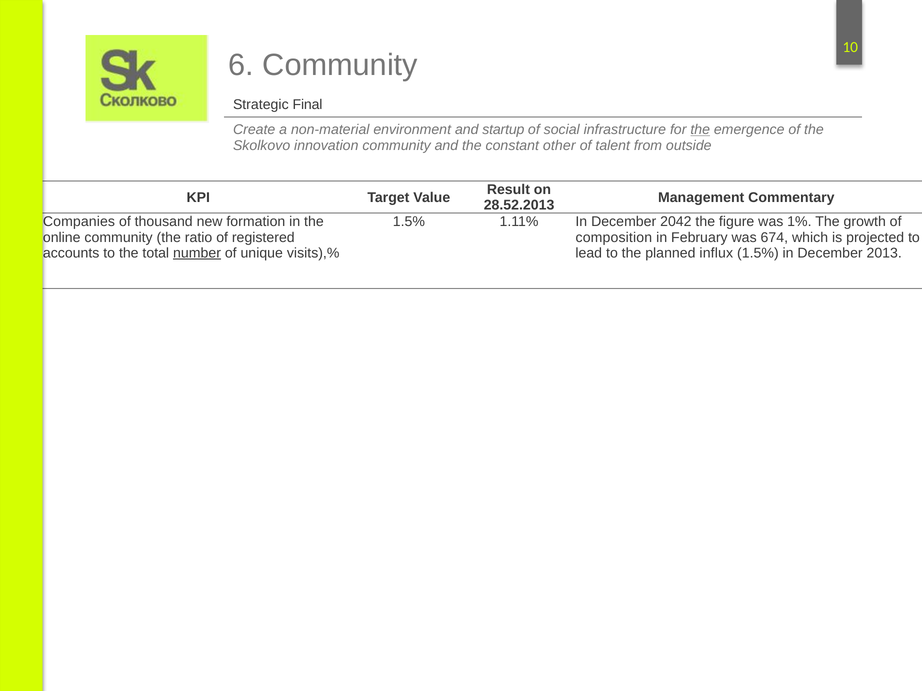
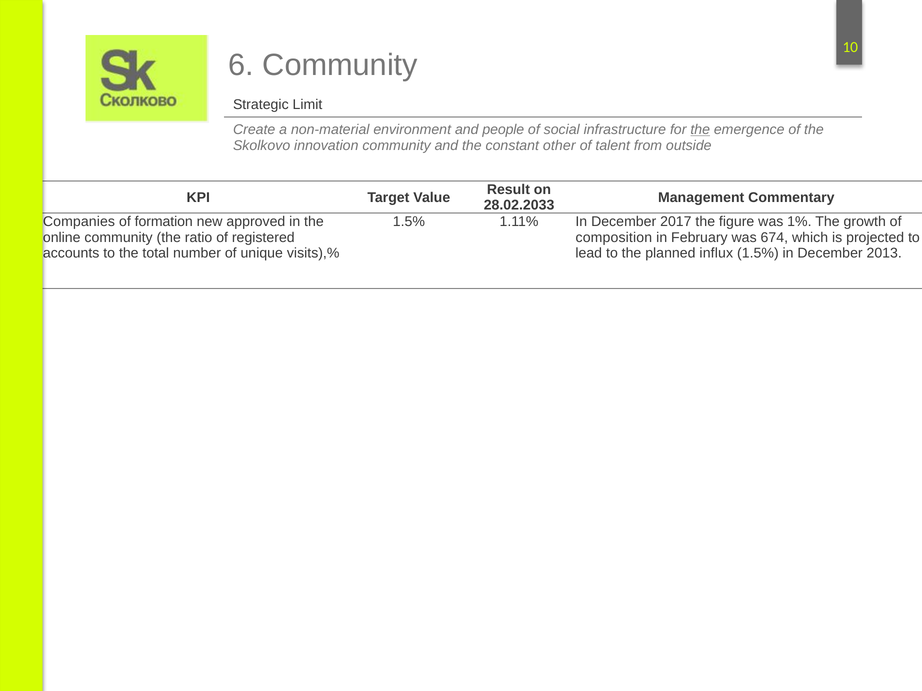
Final: Final -> Limit (307, 105)
startup: startup -> people (503, 130)
28.52.2013: 28.52.2013 -> 28.02.2033 (519, 205)
thousand: thousand -> formation (164, 222)
formation: formation -> approved (256, 222)
2042: 2042 -> 2017 (676, 222)
number underline: present -> none (197, 253)
